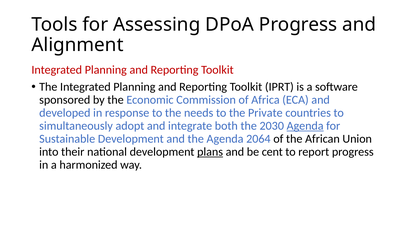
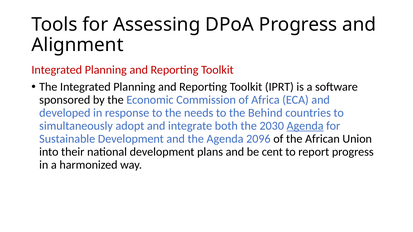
Private: Private -> Behind (265, 113)
2064: 2064 -> 2096 (258, 139)
plans underline: present -> none (210, 152)
